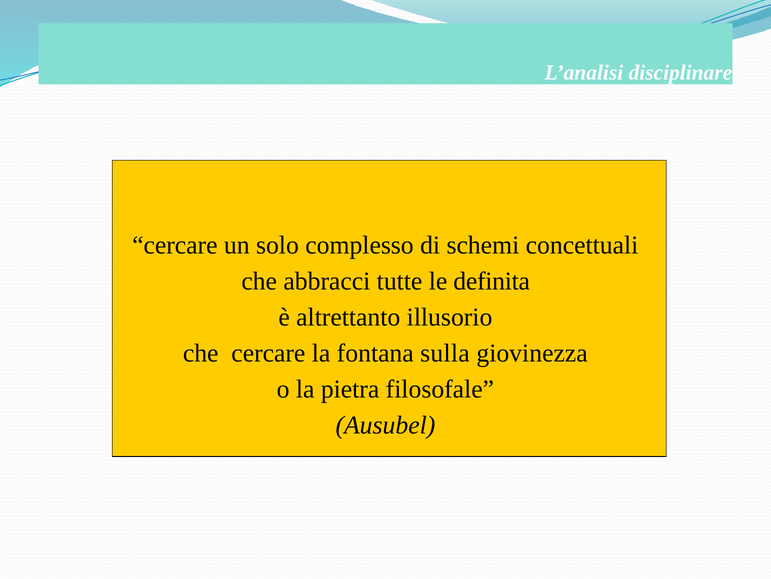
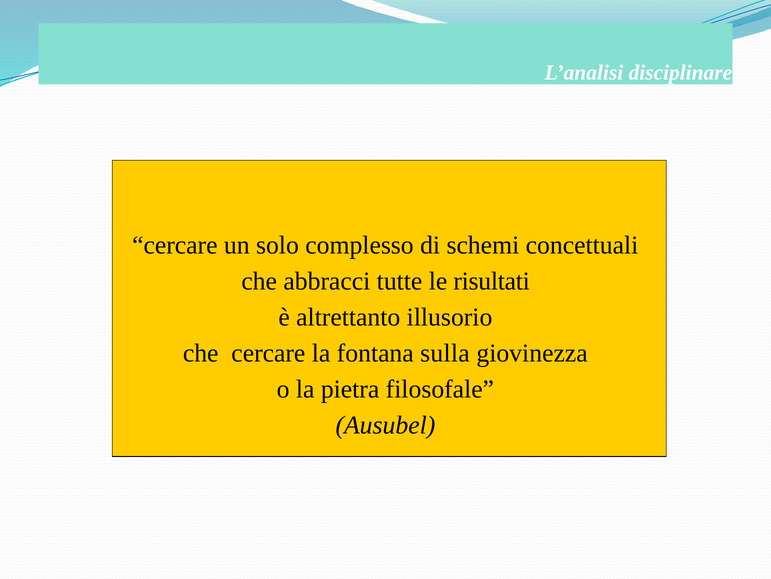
definita: definita -> risultati (492, 281)
